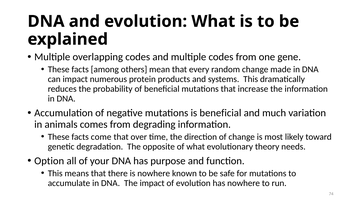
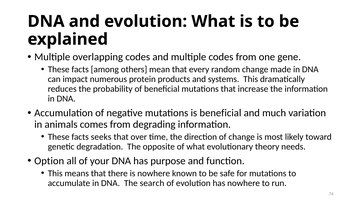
come: come -> seeks (101, 137)
The impact: impact -> search (152, 183)
